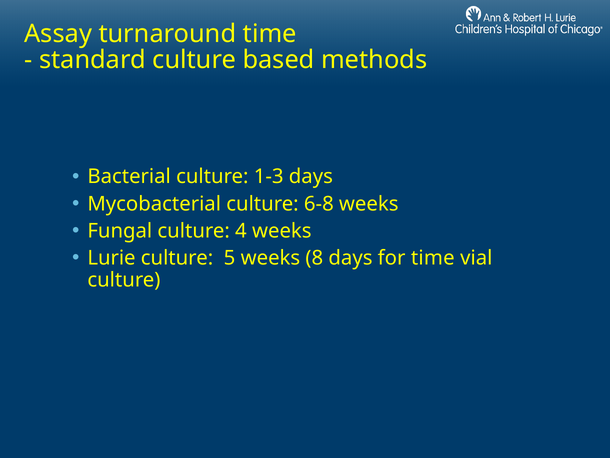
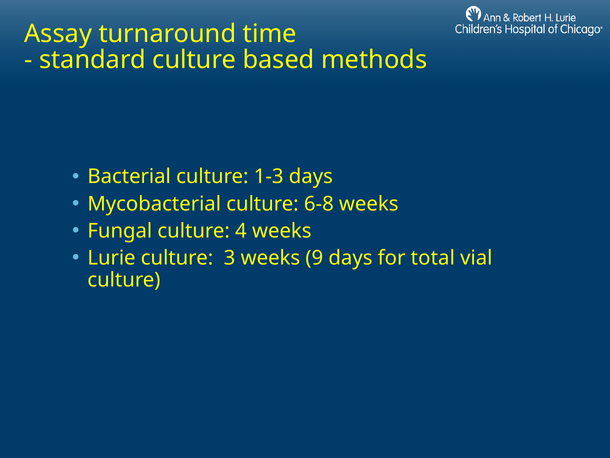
5: 5 -> 3 (230, 258)
8: 8 -> 9 (314, 258)
for time: time -> total (433, 258)
